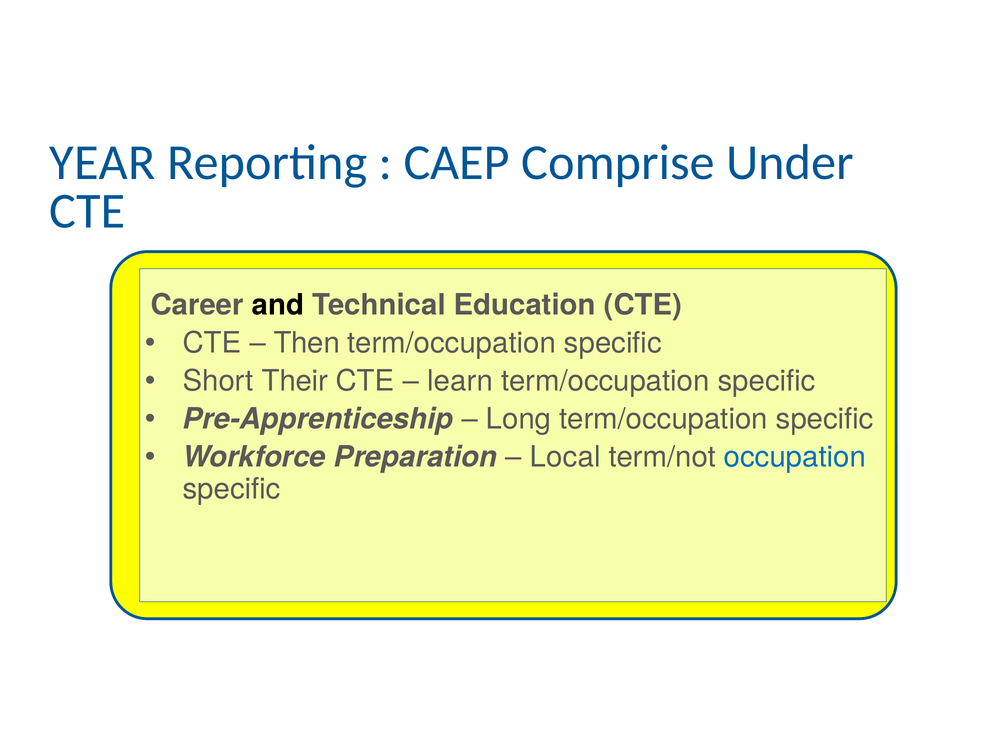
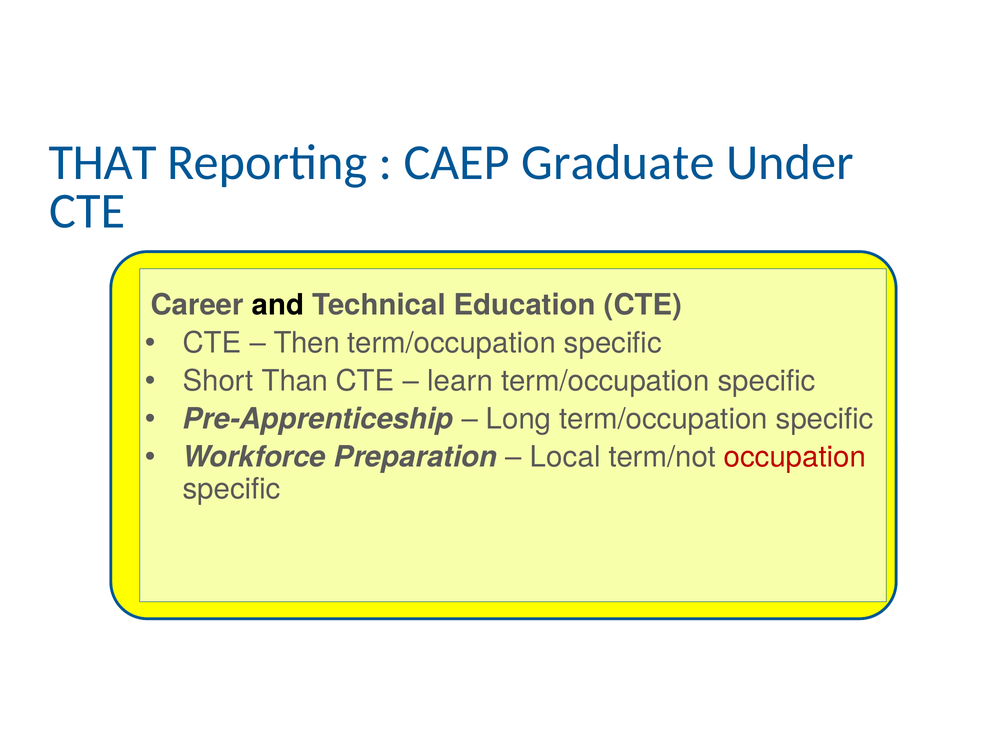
YEAR: YEAR -> THAT (103, 163)
Comprise: Comprise -> Graduate (618, 163)
Their: Their -> Than (295, 381)
occupation colour: blue -> red (795, 457)
